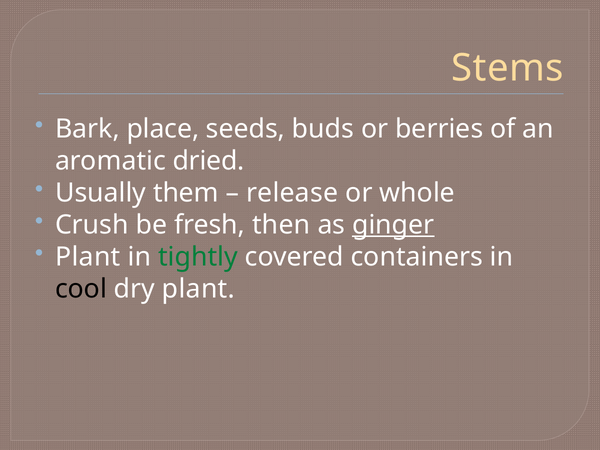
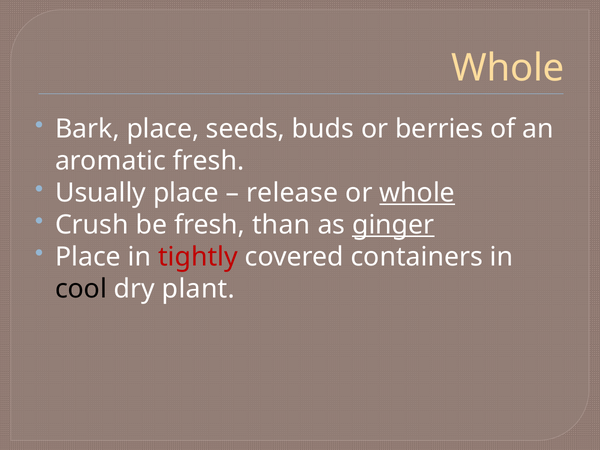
Stems: Stems -> Whole (508, 68)
aromatic dried: dried -> fresh (209, 161)
Usually them: them -> place (186, 193)
whole underline: none -> present (417, 193)
then: then -> than (281, 225)
Plant: Plant -> Place (88, 257)
tightly colour: green -> red (198, 257)
